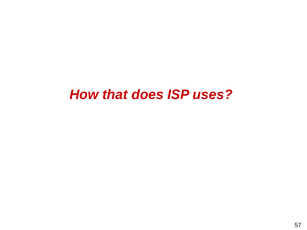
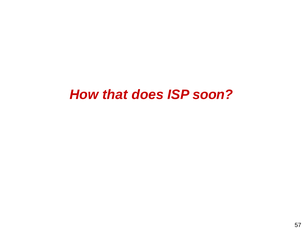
uses: uses -> soon (213, 95)
